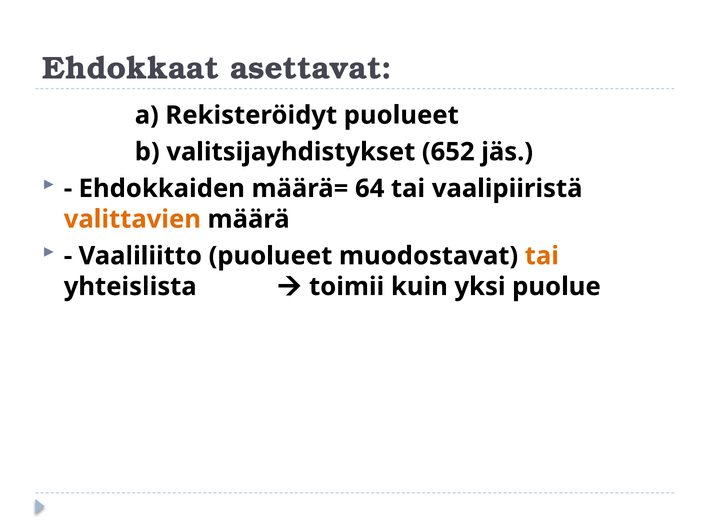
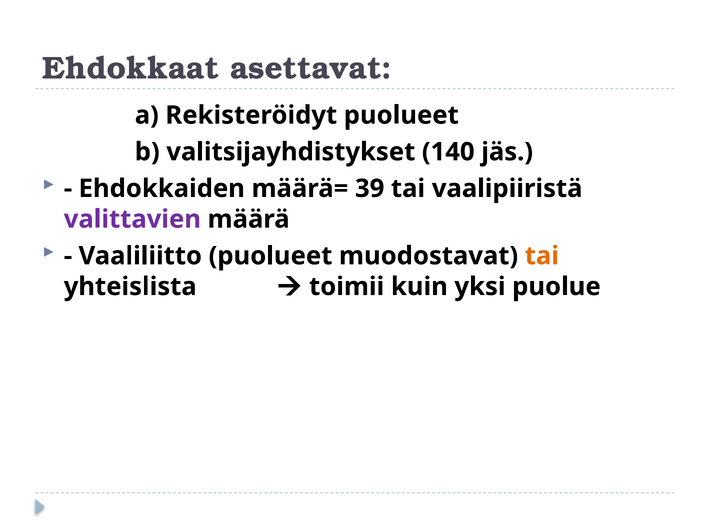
652: 652 -> 140 (448, 152)
64: 64 -> 39 (370, 189)
valittavien colour: orange -> purple (132, 219)
